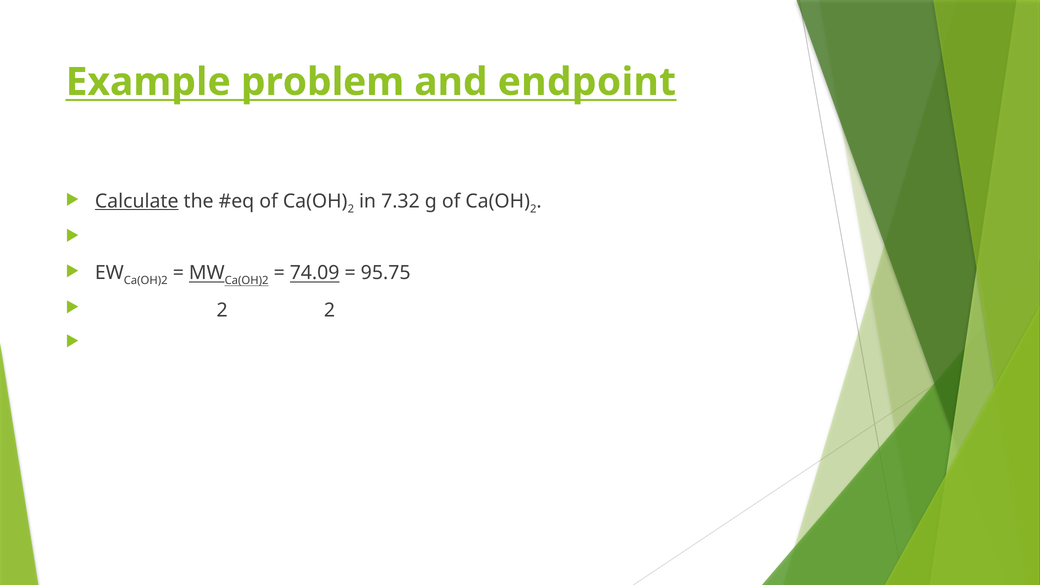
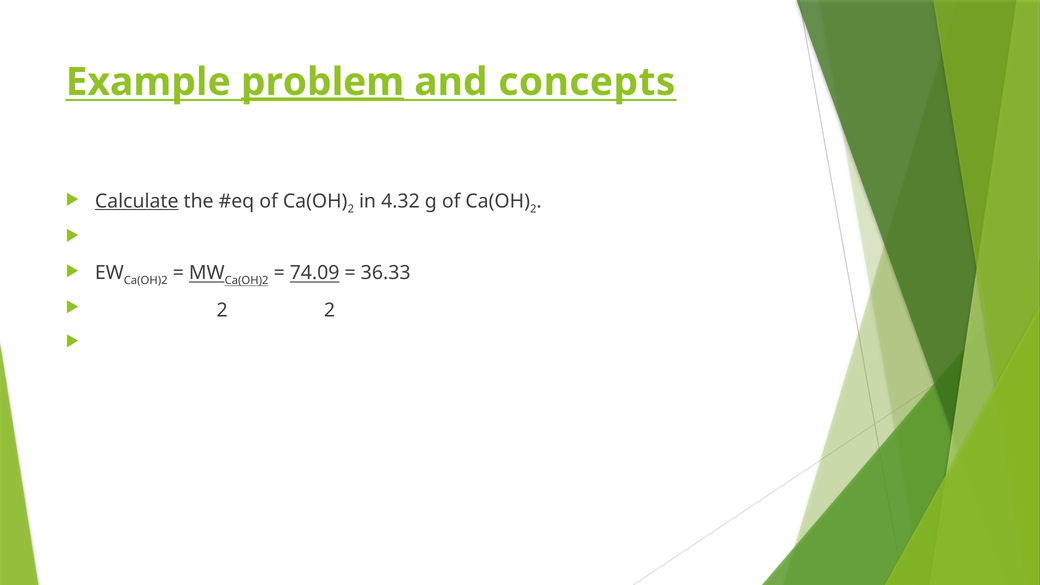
problem underline: none -> present (323, 82)
endpoint: endpoint -> concepts (587, 82)
7.32: 7.32 -> 4.32 (400, 201)
95.75: 95.75 -> 36.33 (386, 273)
